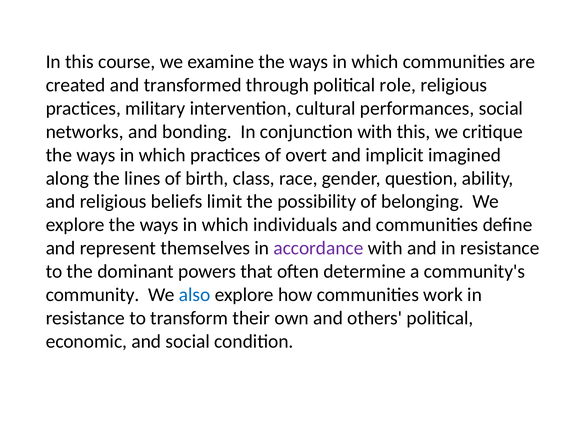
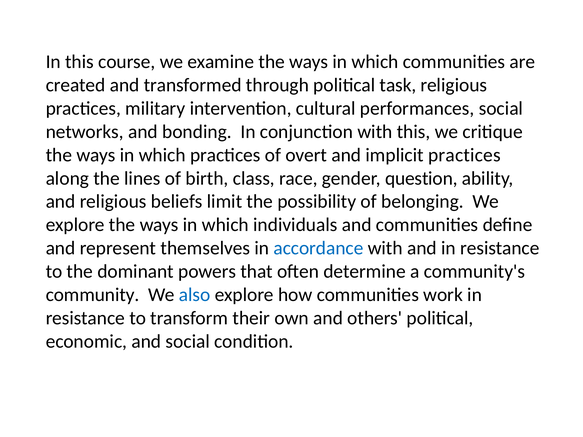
role: role -> task (398, 85)
implicit imagined: imagined -> practices (464, 155)
accordance colour: purple -> blue (318, 248)
